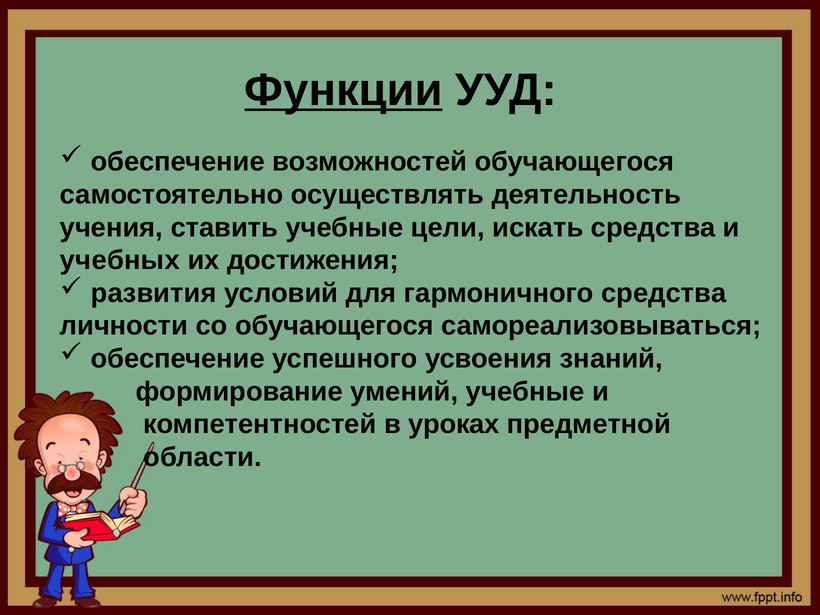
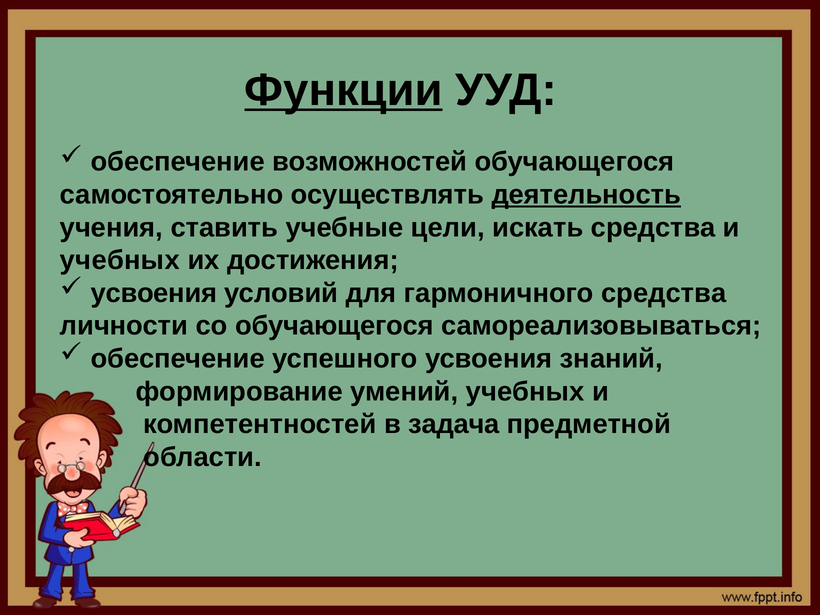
деятельность underline: none -> present (586, 195)
развития: развития -> усвоения (154, 293)
умений учебные: учебные -> учебных (525, 392)
уроках: уроках -> задача (454, 424)
